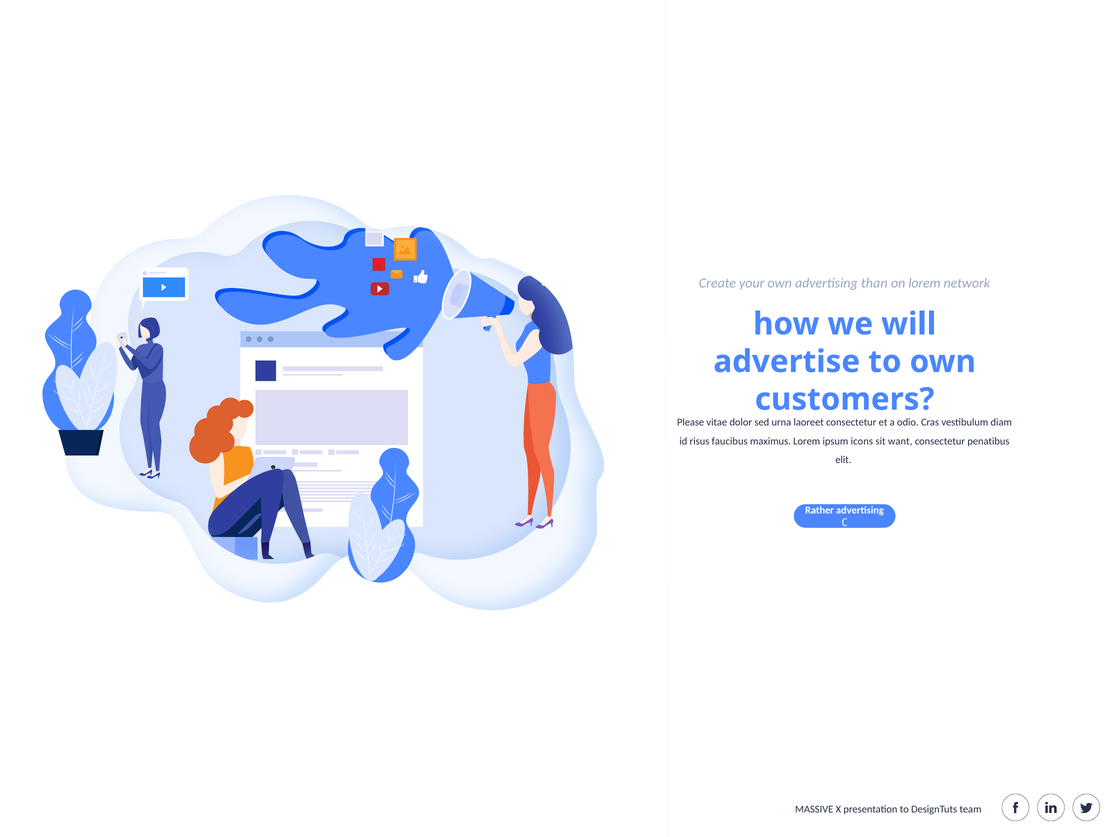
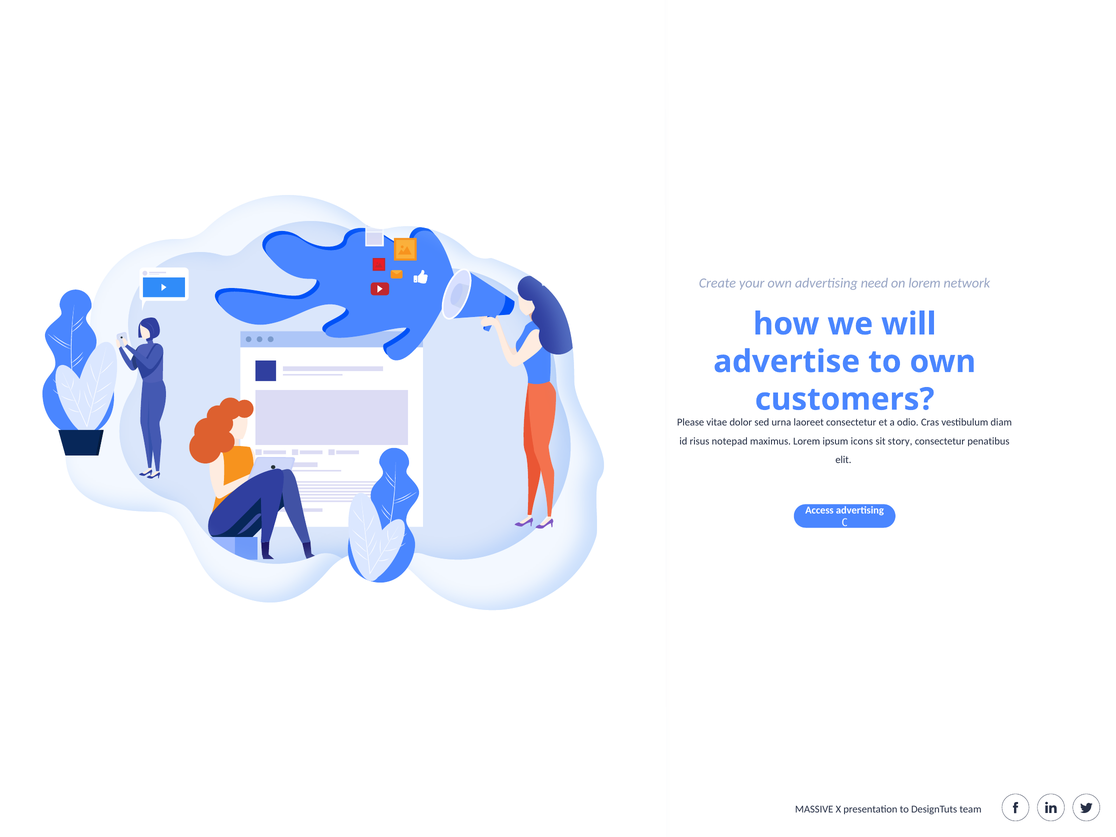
than: than -> need (874, 283)
faucibus: faucibus -> notepad (730, 441)
want: want -> story (900, 441)
Rather: Rather -> Access (820, 510)
